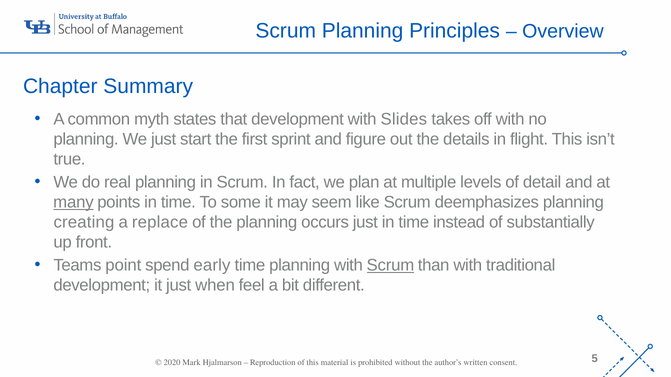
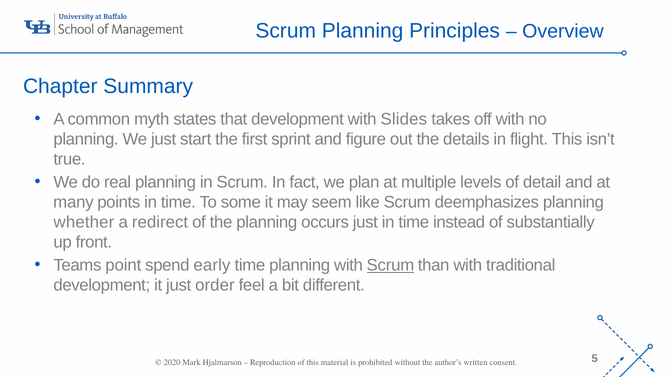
many underline: present -> none (73, 202)
creating: creating -> whether (84, 223)
replace: replace -> redirect (160, 223)
when: when -> order (215, 286)
